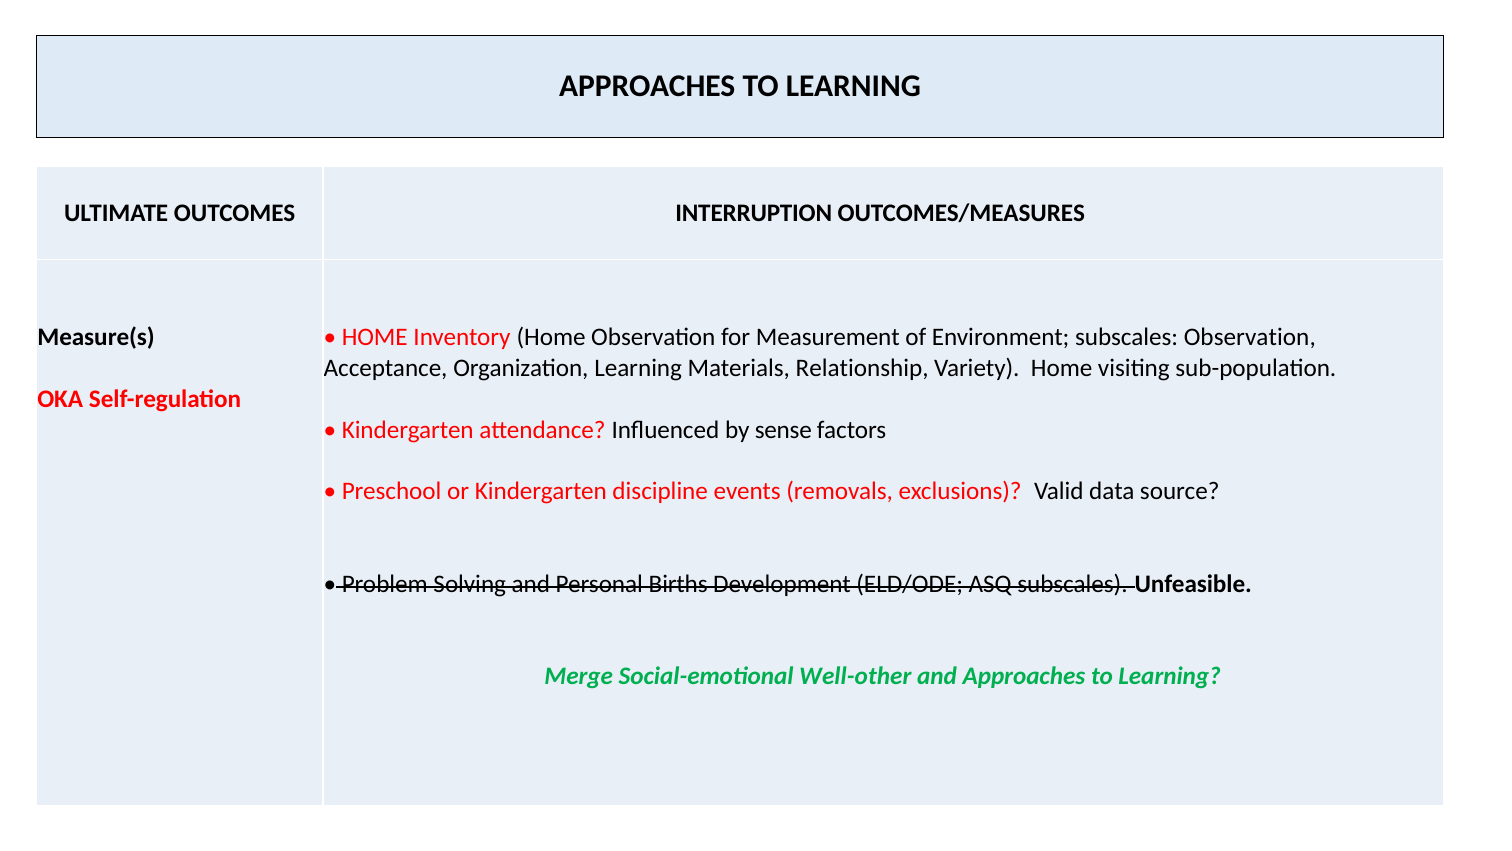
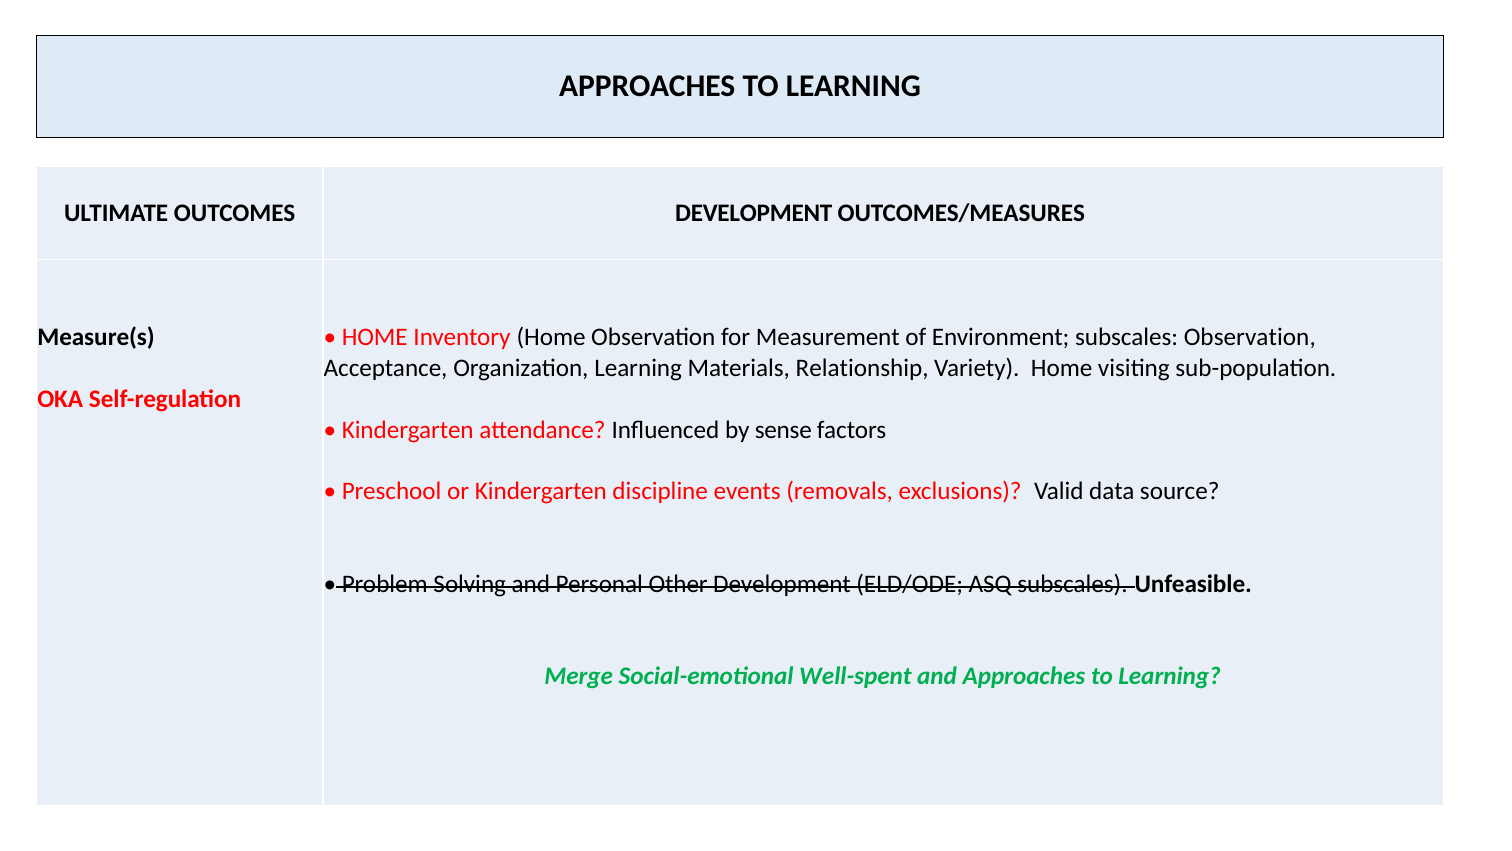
OUTCOMES INTERRUPTION: INTERRUPTION -> DEVELOPMENT (754, 213)
Births: Births -> Other (678, 584)
Well-other: Well-other -> Well-spent (855, 676)
